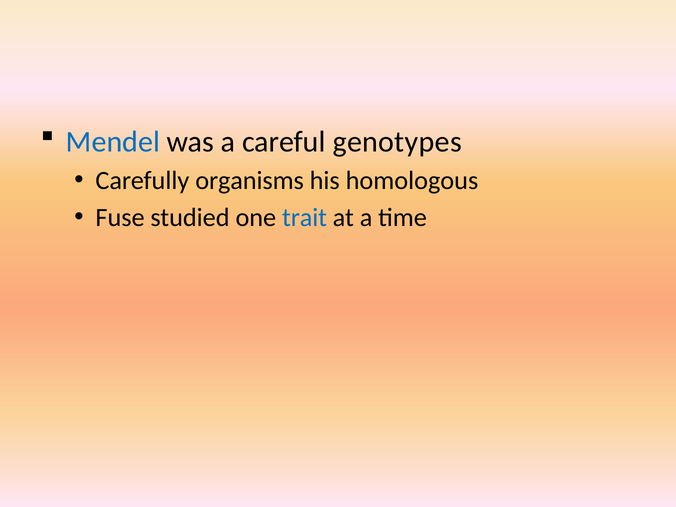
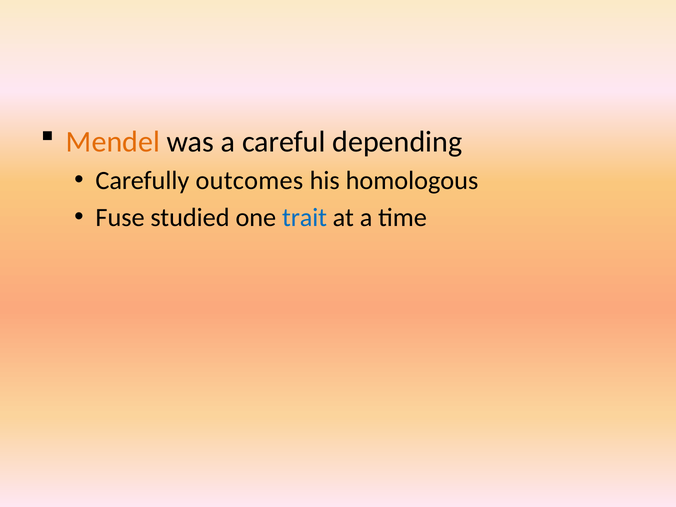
Mendel colour: blue -> orange (113, 142)
genotypes: genotypes -> depending (397, 142)
organisms: organisms -> outcomes (249, 181)
